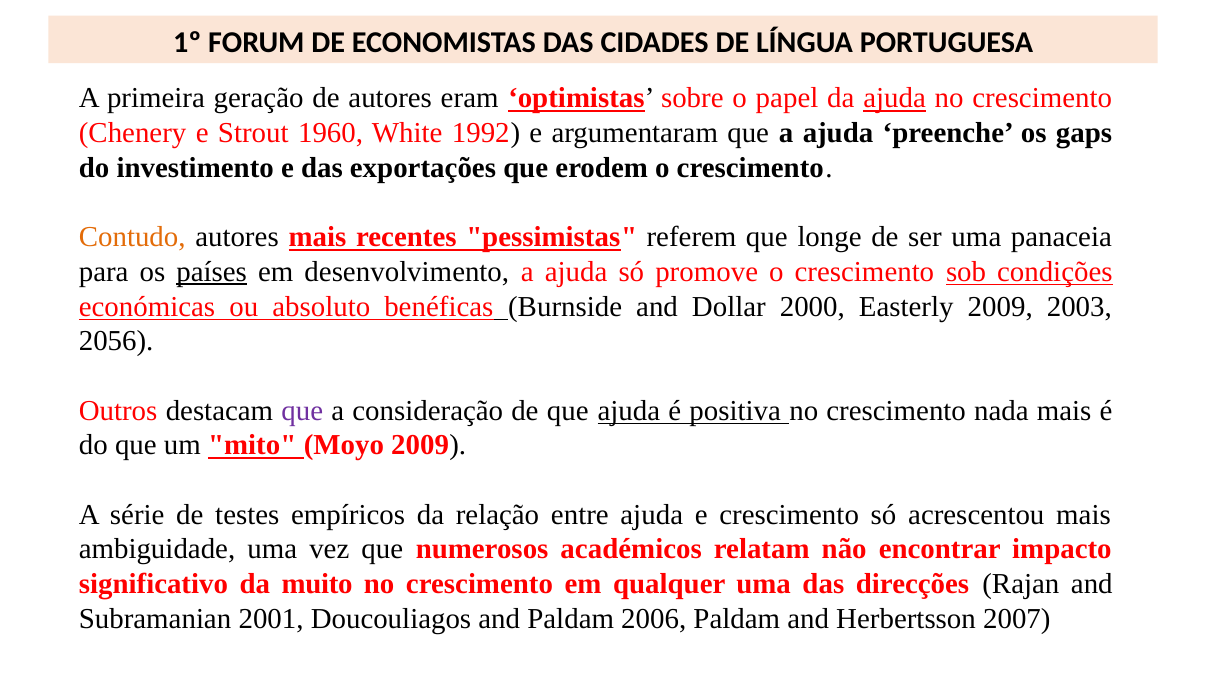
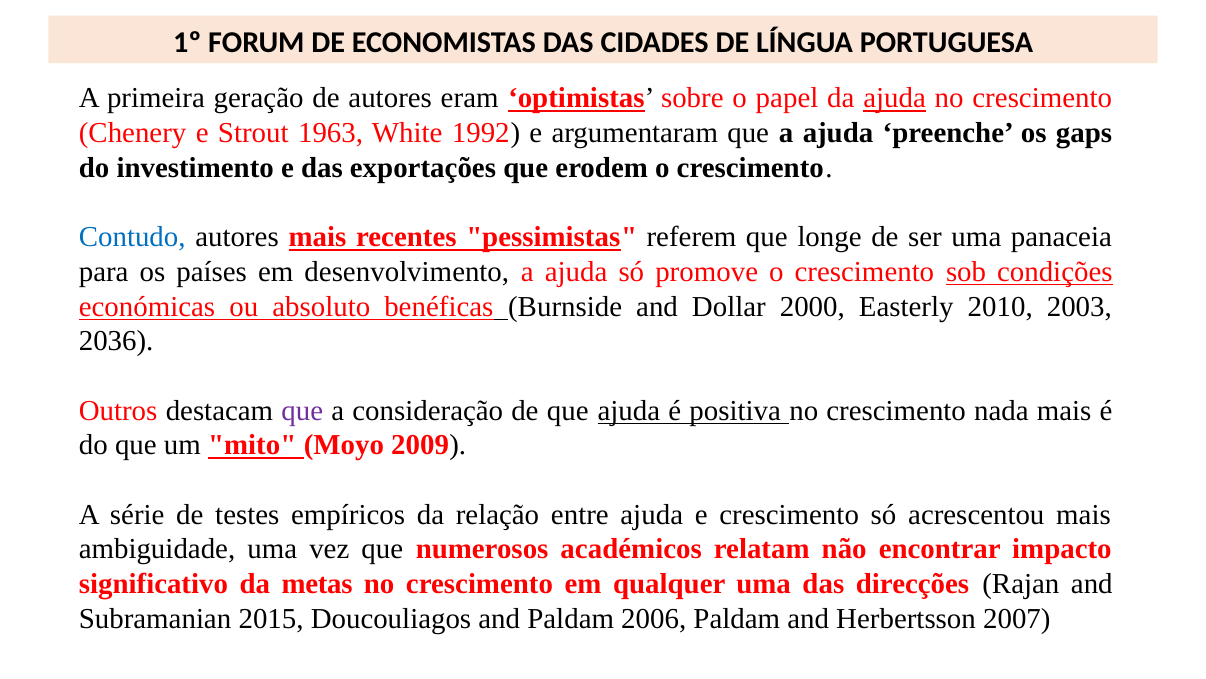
1960: 1960 -> 1963 (331, 133)
Contudo colour: orange -> blue (132, 237)
países underline: present -> none (212, 272)
Easterly 2009: 2009 -> 2010 (1000, 306)
2056: 2056 -> 2036 (116, 341)
muito: muito -> metas (317, 583)
2001: 2001 -> 2015 (271, 618)
